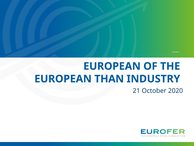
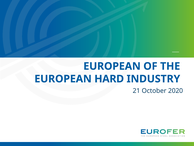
THAN: THAN -> HARD (109, 79)
